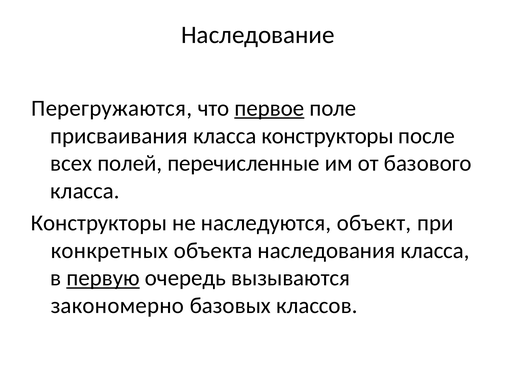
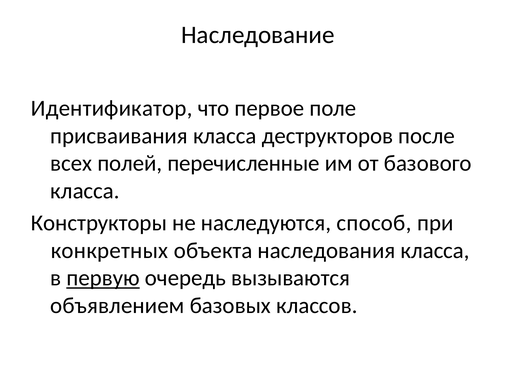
Перегружаются: Перегружаются -> Идентификатор (112, 108)
первое underline: present -> none (269, 108)
конструкторы: конструкторы -> деструкторов (327, 136)
объект: объект -> способ (374, 223)
закономерно: закономерно -> объявлением (117, 306)
